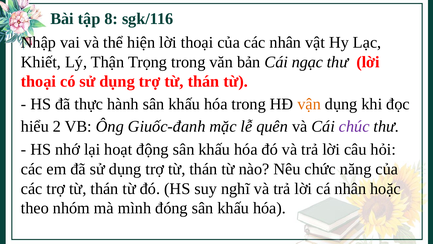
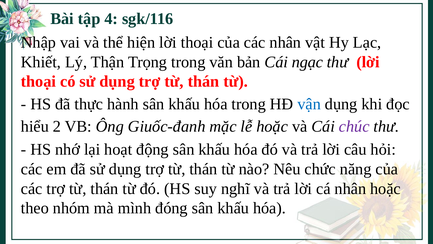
8: 8 -> 4 (111, 19)
vận colour: orange -> blue (309, 104)
lễ quên: quên -> hoặc (272, 126)
